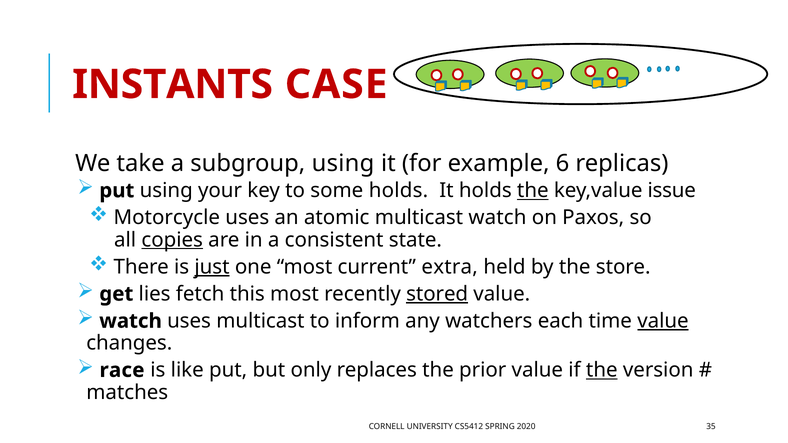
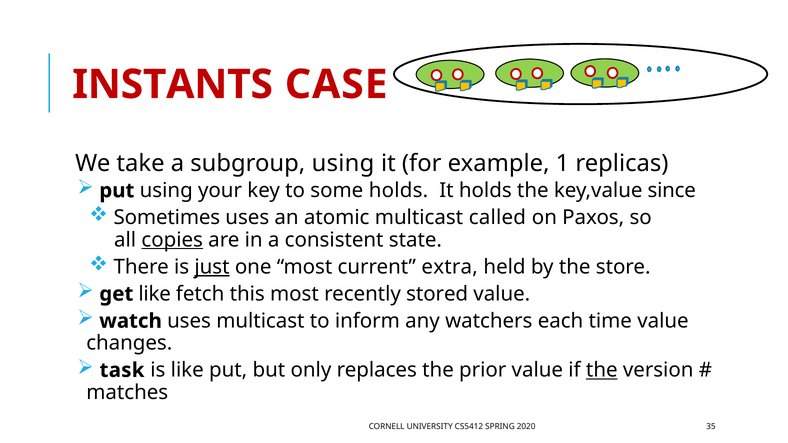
6: 6 -> 1 (563, 163)
the underline: present -> none (533, 191)
issue: issue -> since (672, 191)
Motorcycle: Motorcycle -> Sometimes (167, 218)
multicast watch: watch -> called (497, 218)
get lies: lies -> like (155, 294)
stored underline: present -> none (437, 294)
value underline: present -> none (663, 321)
race: race -> task (122, 370)
